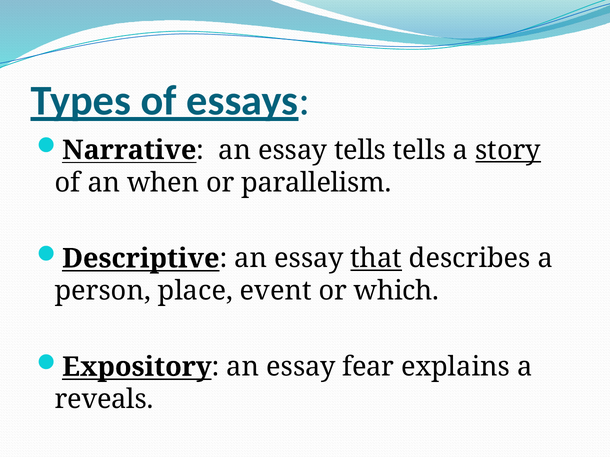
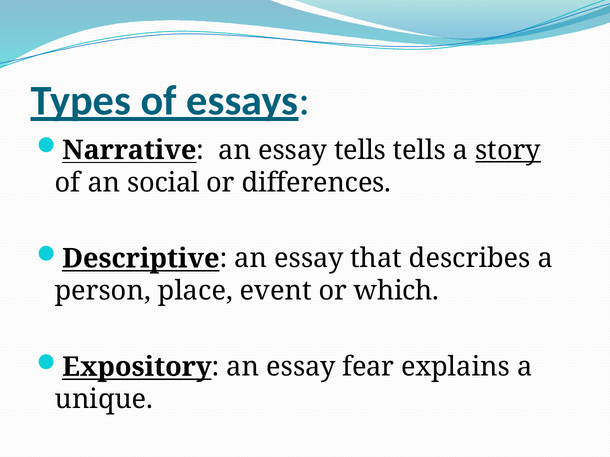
when: when -> social (163, 183)
parallelism: parallelism -> differences (316, 183)
that underline: present -> none (376, 259)
reveals: reveals -> unique (104, 400)
